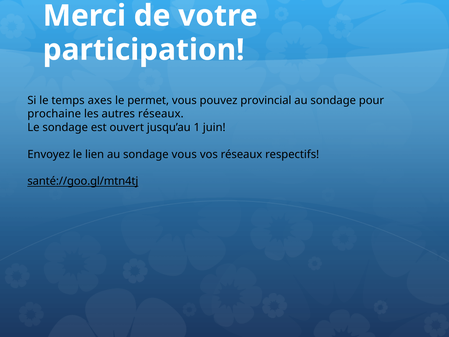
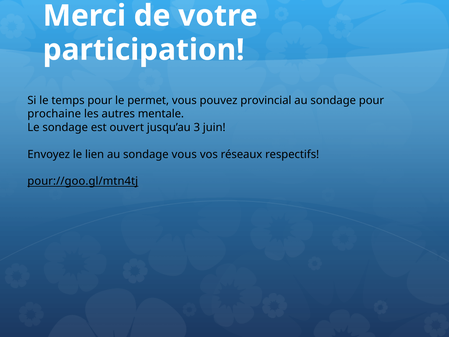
temps axes: axes -> pour (100, 100)
autres réseaux: réseaux -> mentale (161, 114)
1: 1 -> 3 (197, 127)
santé://goo.gl/mtn4tj: santé://goo.gl/mtn4tj -> pour://goo.gl/mtn4tj (83, 181)
